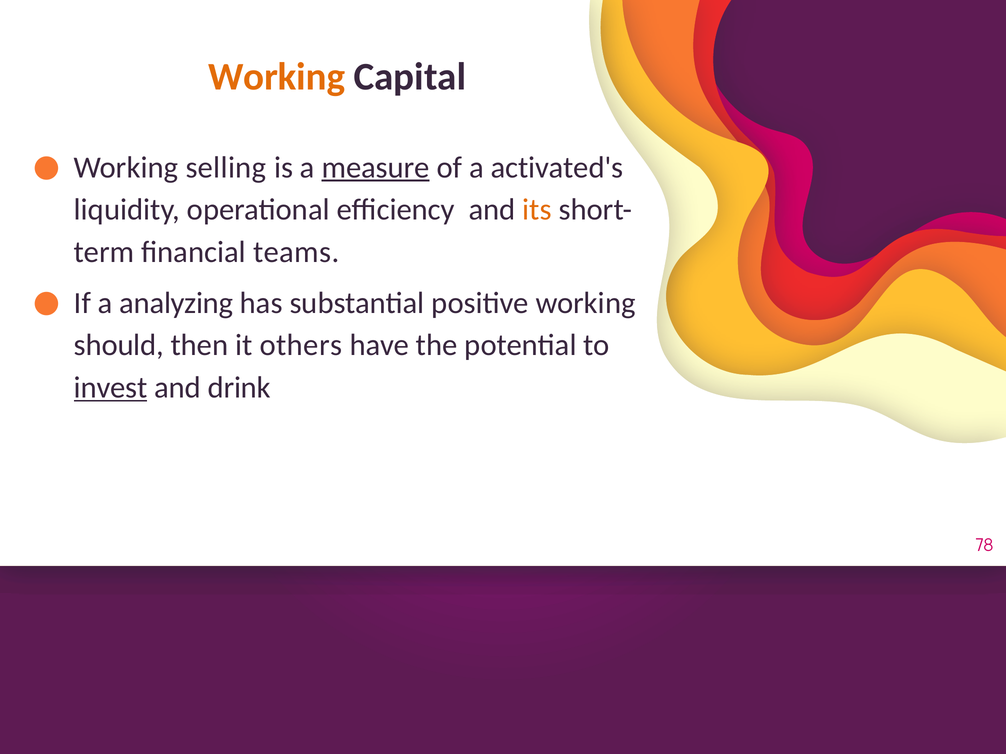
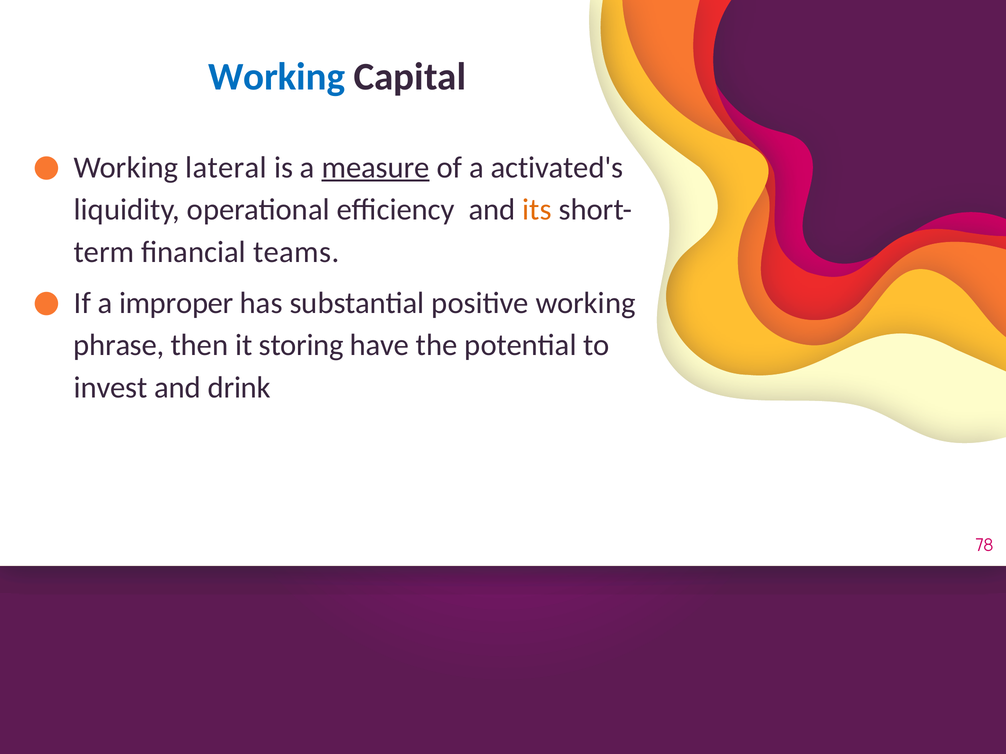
Working colour: orange -> blue (277, 77)
selling: selling -> lateral (226, 168)
analyzing: analyzing -> improper (176, 303)
should: should -> phrase (119, 345)
others: others -> storing (301, 345)
invest underline: present -> none (111, 388)
